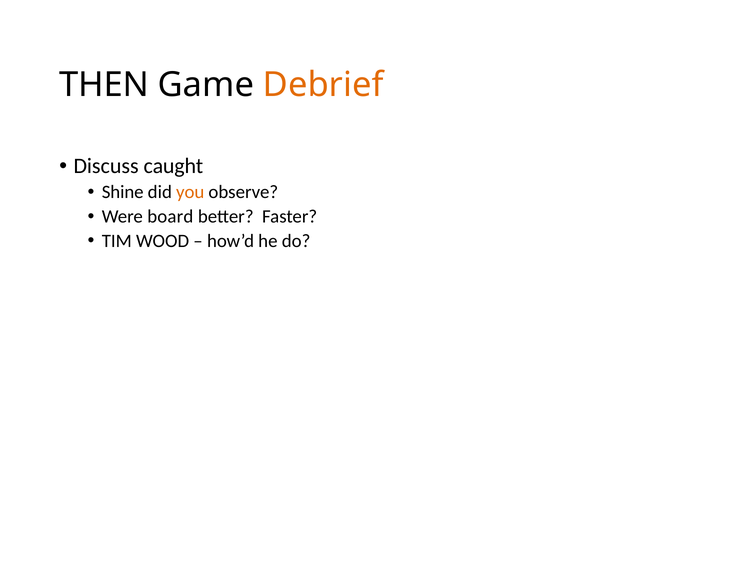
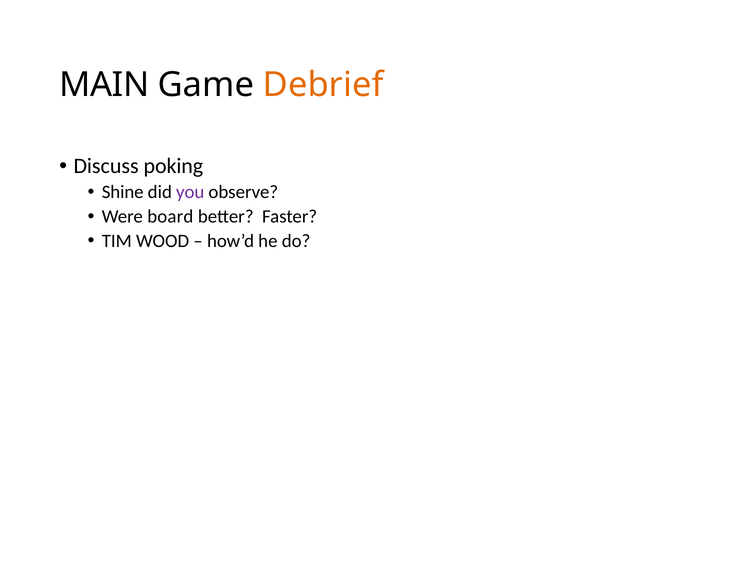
THEN: THEN -> MAIN (104, 85)
caught: caught -> poking (173, 166)
you colour: orange -> purple (190, 192)
